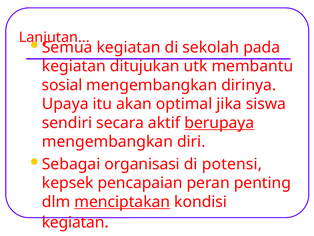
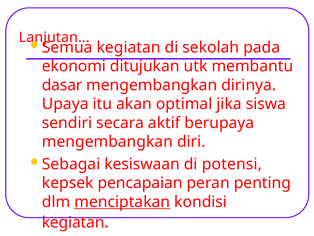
kegiatan: kegiatan -> ekonomi (74, 66)
sosial: sosial -> dasar (62, 85)
berupaya underline: present -> none (219, 123)
organisasi: organisasi -> kesiswaan (142, 164)
